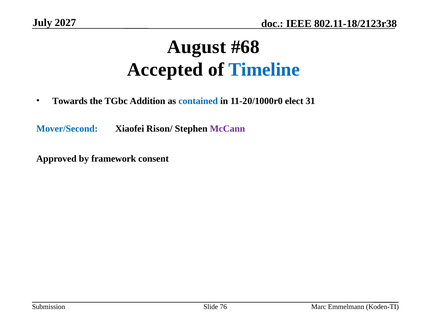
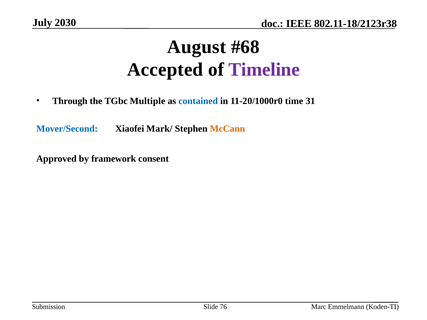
2027: 2027 -> 2030 (65, 23)
Timeline colour: blue -> purple (264, 70)
Towards: Towards -> Through (70, 101)
Addition: Addition -> Multiple (148, 101)
elect: elect -> time (294, 101)
Rison/: Rison/ -> Mark/ (159, 129)
McCann colour: purple -> orange (227, 129)
